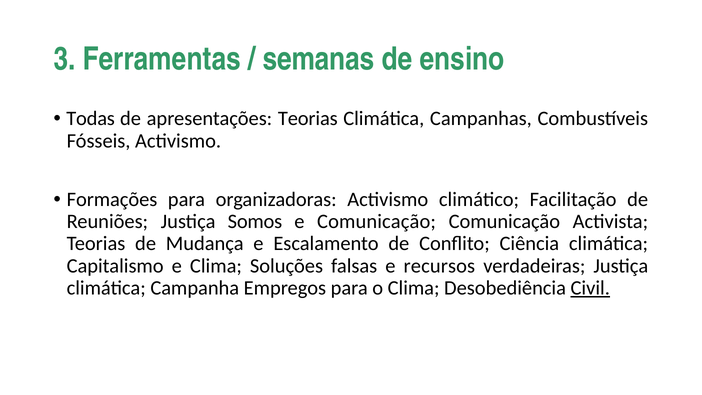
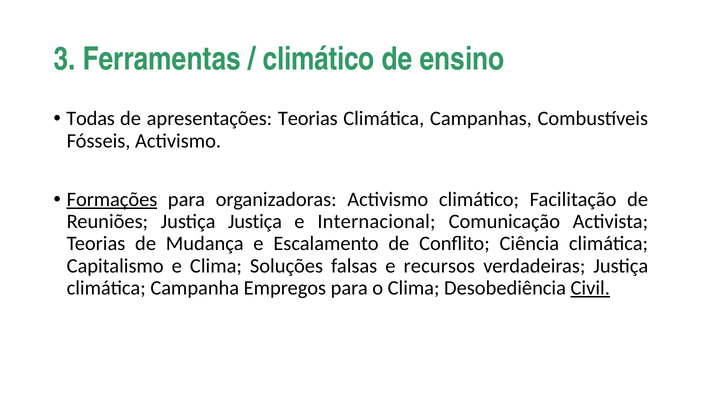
semanas: semanas -> climático (319, 59)
Formações underline: none -> present (112, 199)
Justiça Somos: Somos -> Justiça (255, 222)
e Comunicação: Comunicação -> Internacional (376, 222)
